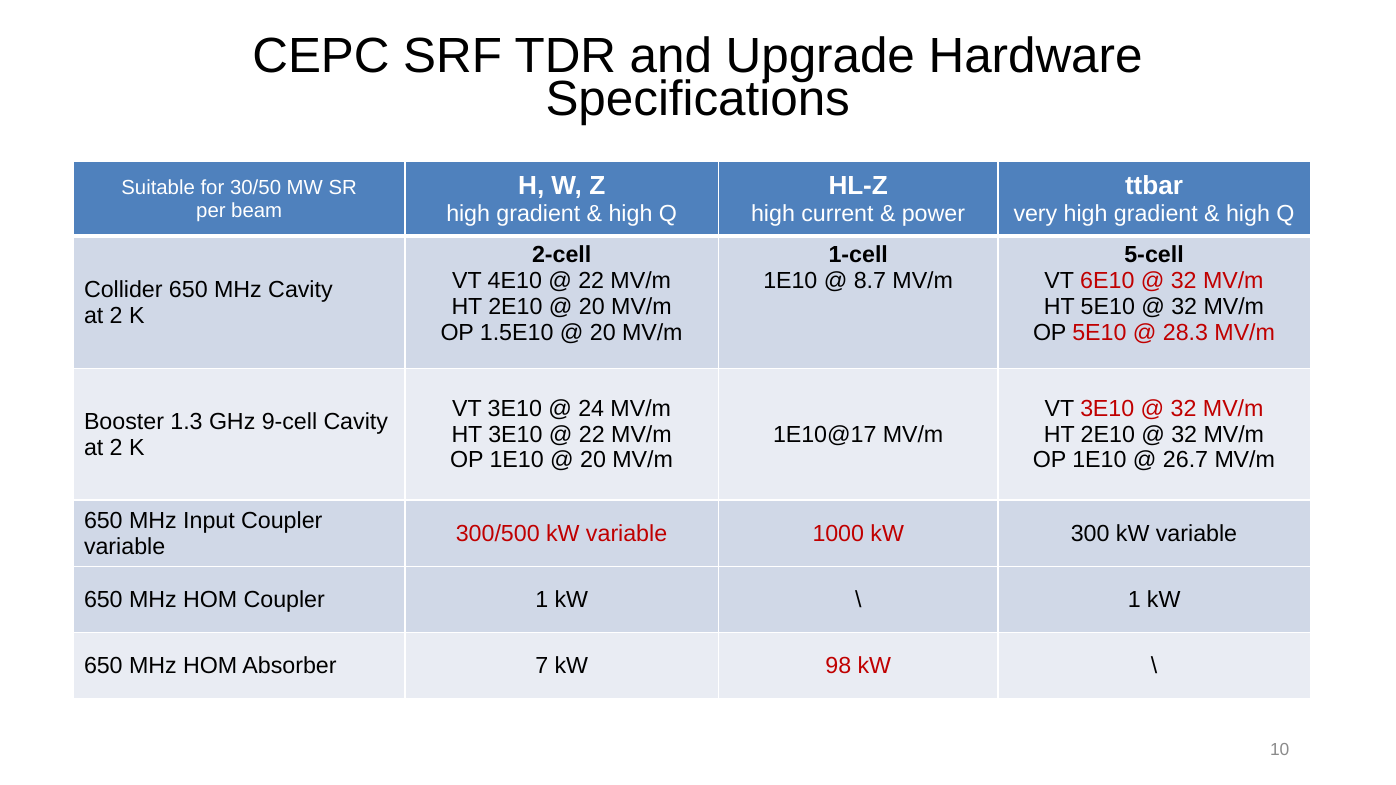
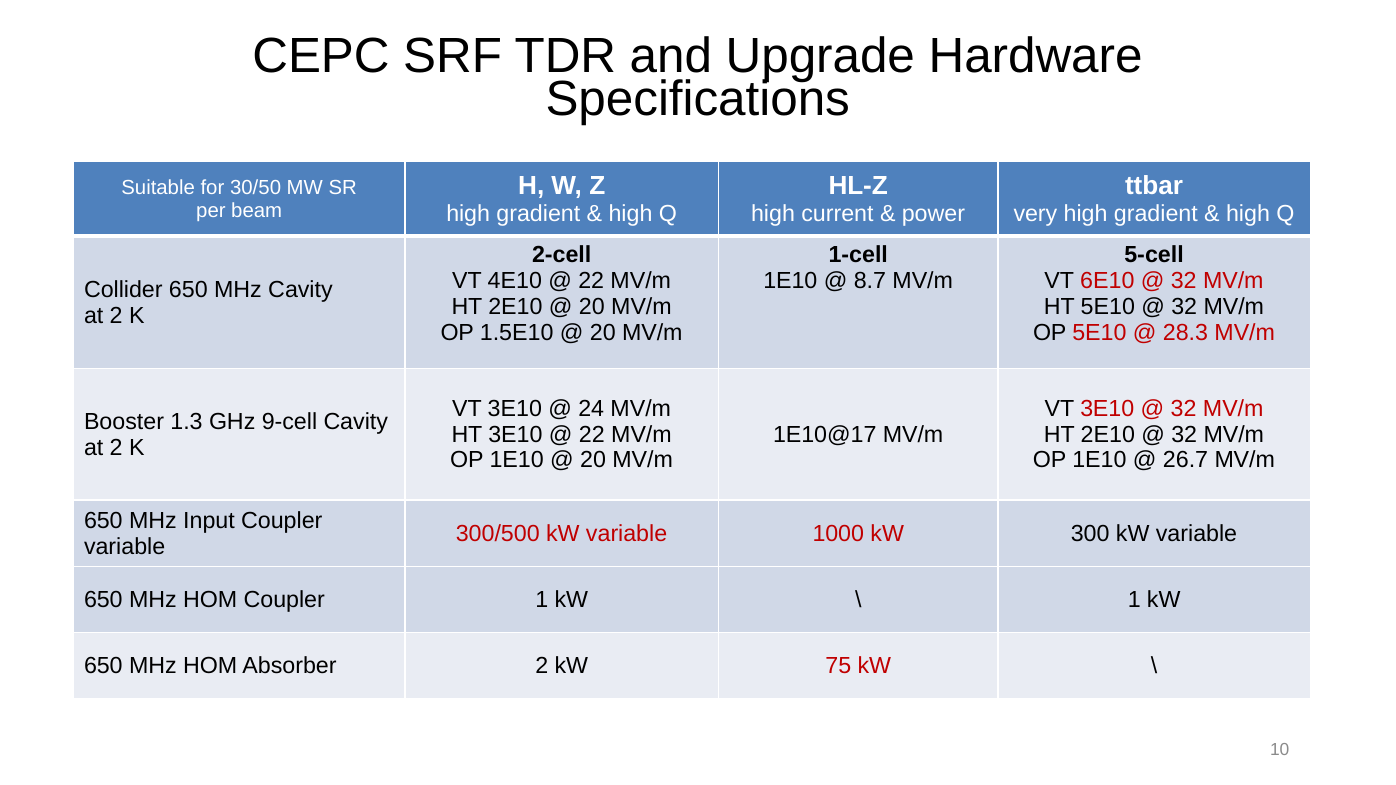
Absorber 7: 7 -> 2 (542, 666)
98: 98 -> 75 (838, 666)
